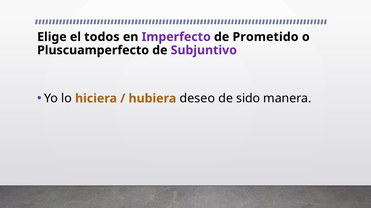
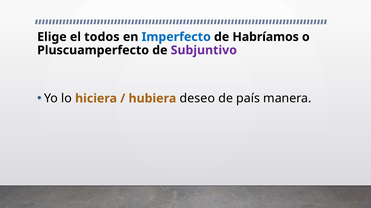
Imperfecto colour: purple -> blue (176, 37)
Prometido: Prometido -> Habríamos (266, 37)
sido: sido -> país (248, 99)
